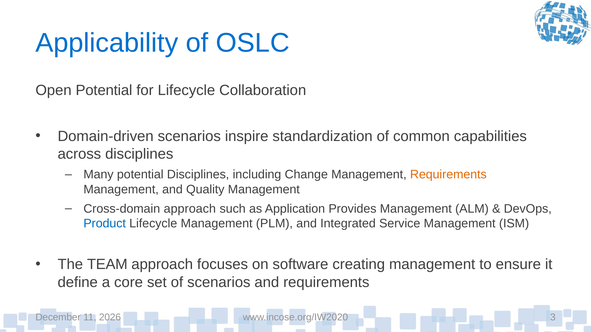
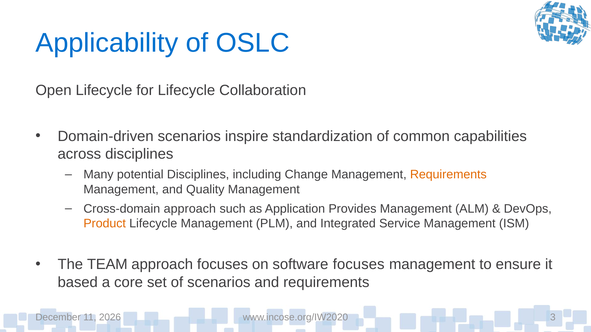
Open Potential: Potential -> Lifecycle (104, 90)
Product colour: blue -> orange (105, 224)
software creating: creating -> focuses (359, 265)
define: define -> based (78, 282)
